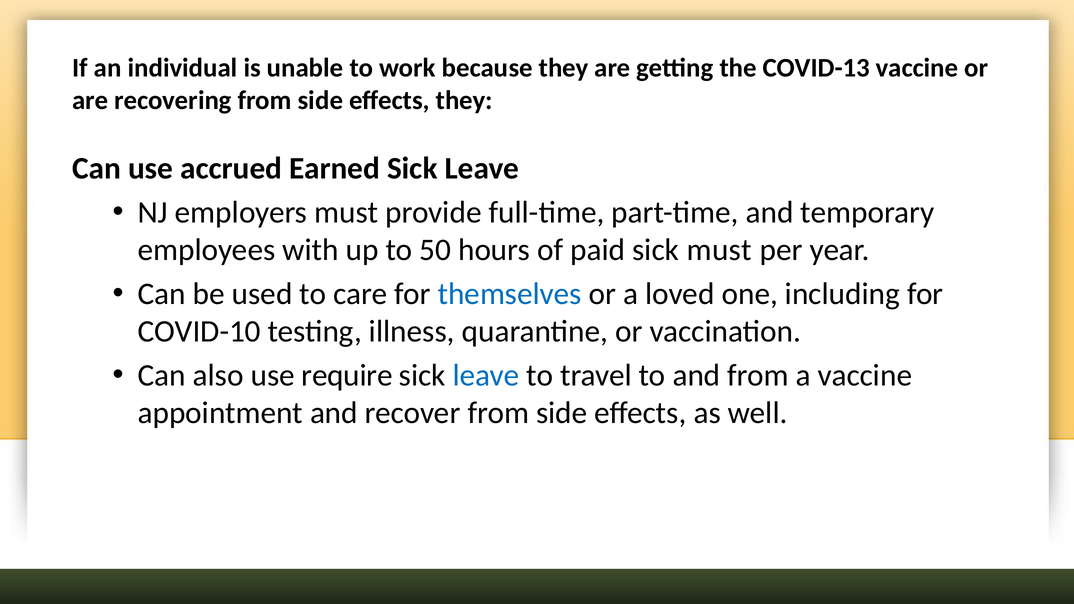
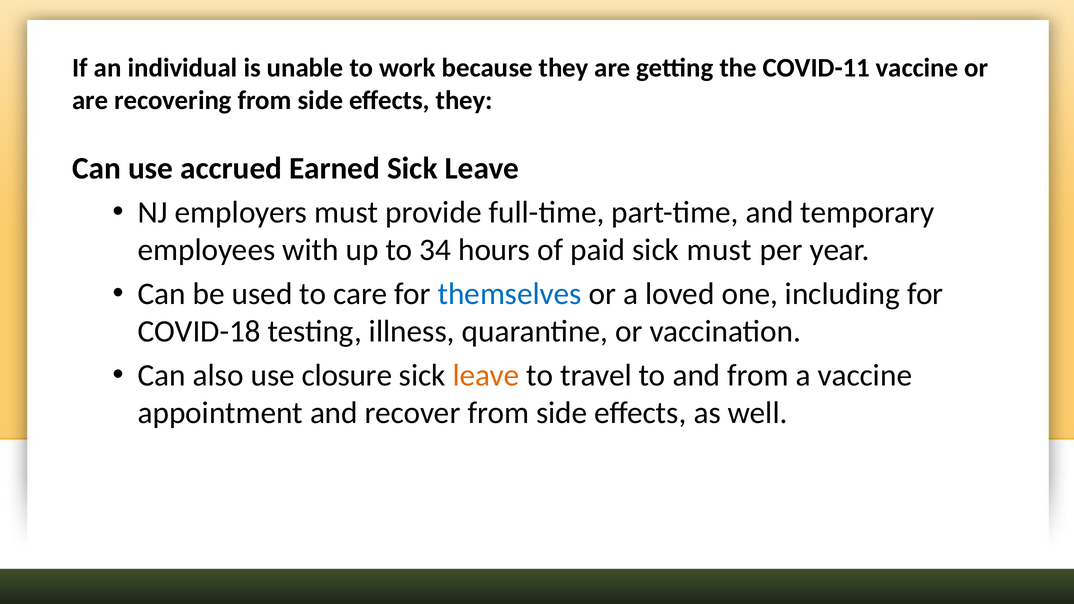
COVID-13: COVID-13 -> COVID-11 (816, 68)
50: 50 -> 34 (435, 250)
COVID-10: COVID-10 -> COVID-18 (199, 332)
require: require -> closure (347, 376)
leave colour: blue -> orange (486, 376)
